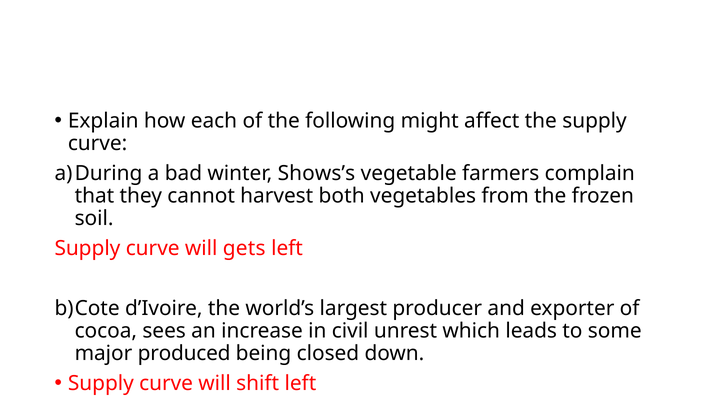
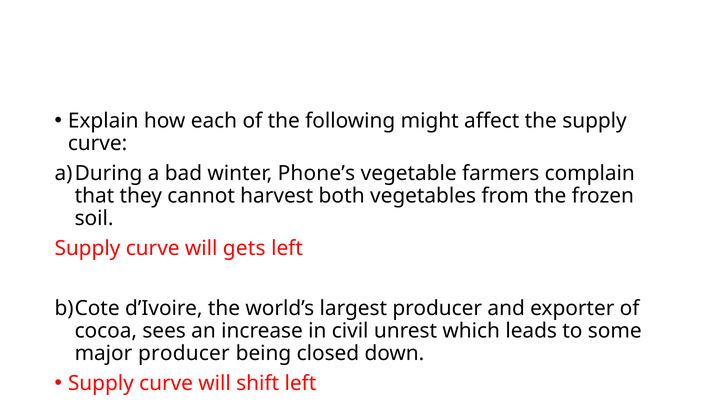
Shows’s: Shows’s -> Phone’s (316, 173)
major produced: produced -> producer (184, 353)
